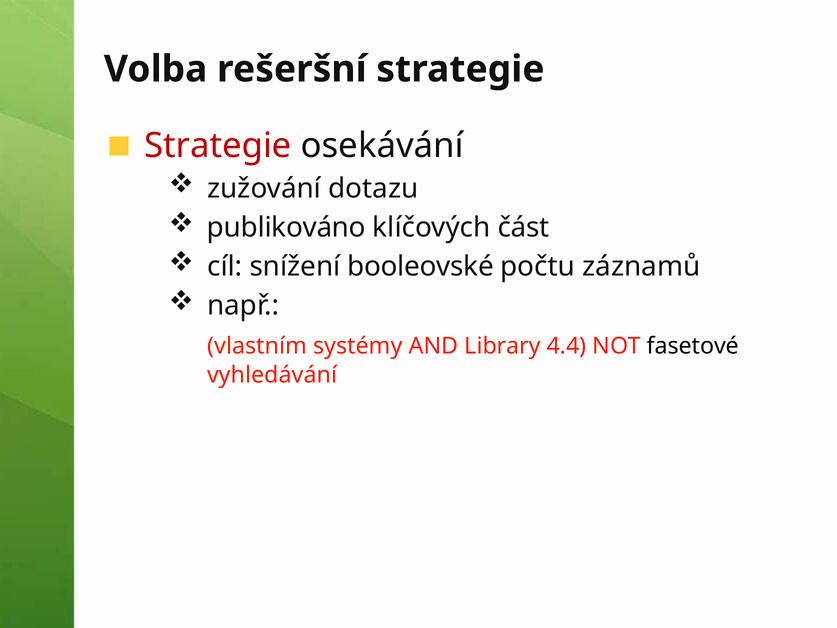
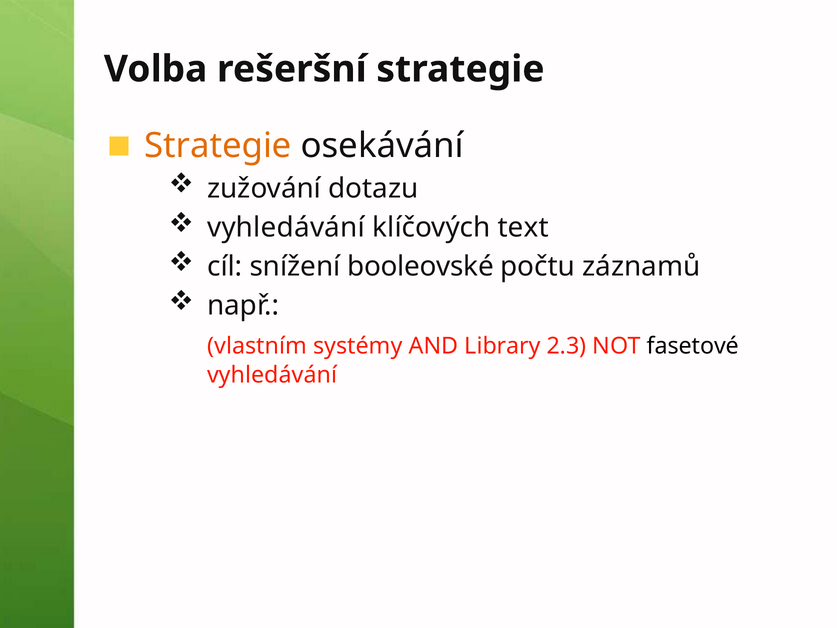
Strategie colour: red -> orange (218, 145)
publikováno: publikováno -> vyhledávání (286, 227)
část: část -> text (523, 227)
4.4: 4.4 -> 2.3 (567, 346)
